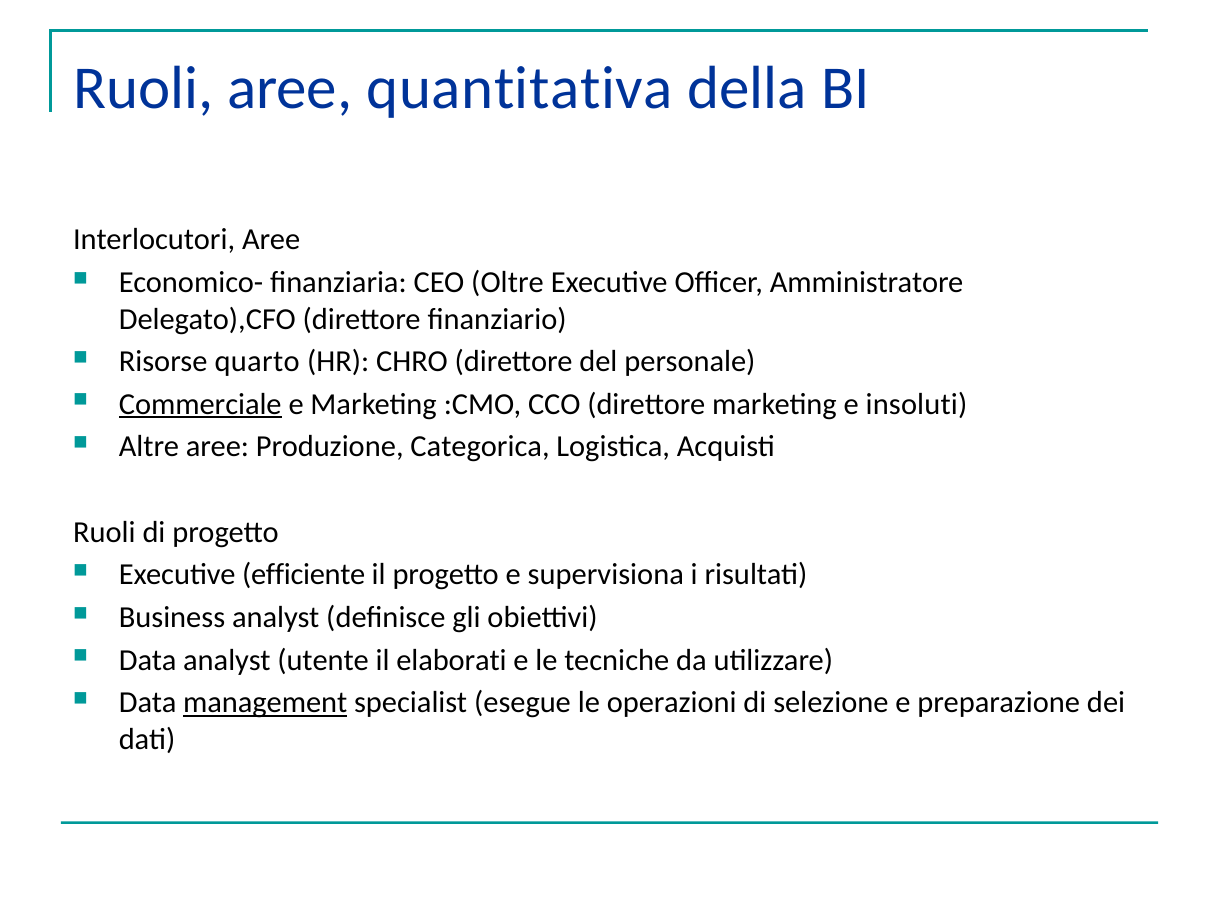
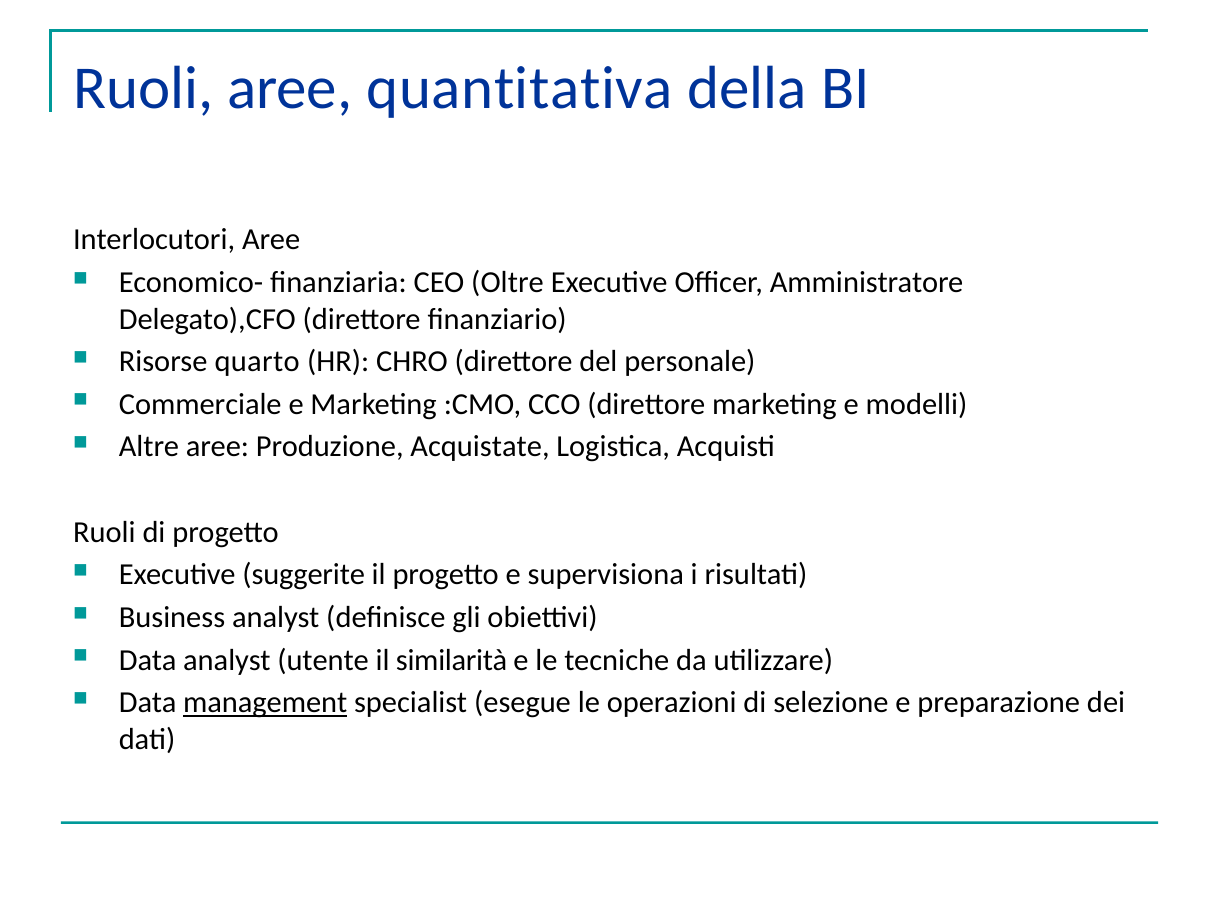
Commerciale underline: present -> none (200, 404)
insoluti: insoluti -> modelli (917, 404)
Categorica: Categorica -> Acquistate (480, 447)
efficiente: efficiente -> suggerite (304, 575)
elaborati: elaborati -> similarità (452, 660)
